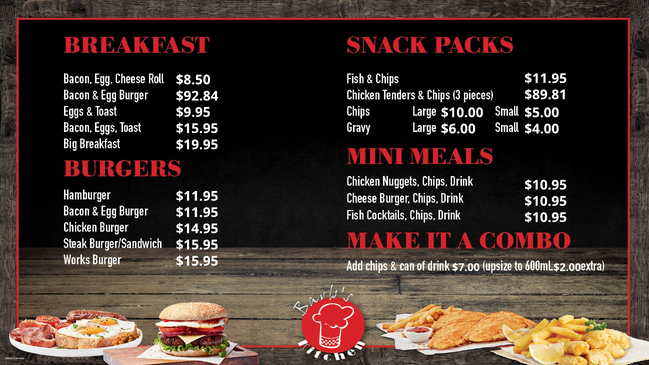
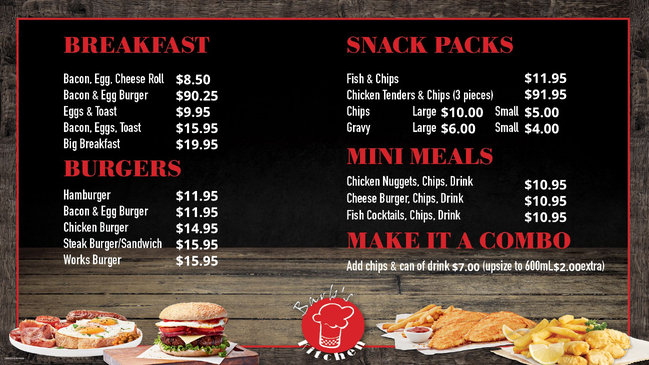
$89.81: $89.81 -> $91.95 (546, 95)
$92.84: $92.84 -> $90.25 (197, 96)
